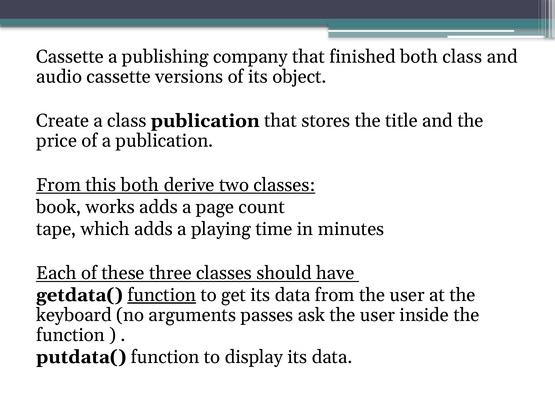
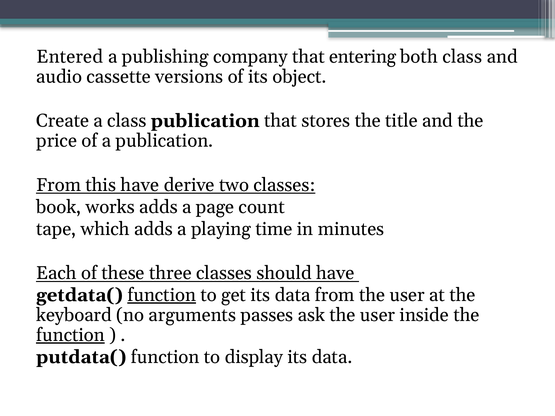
Cassette: Cassette -> Entered (70, 57)
finished: finished -> entering (363, 57)
this both: both -> have (140, 185)
function underline: none -> present (70, 335)
